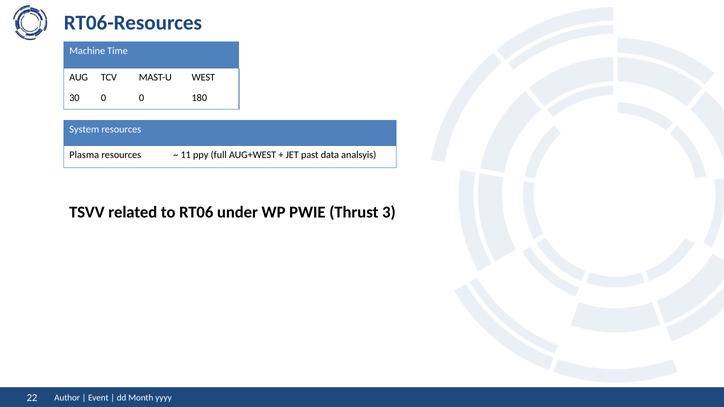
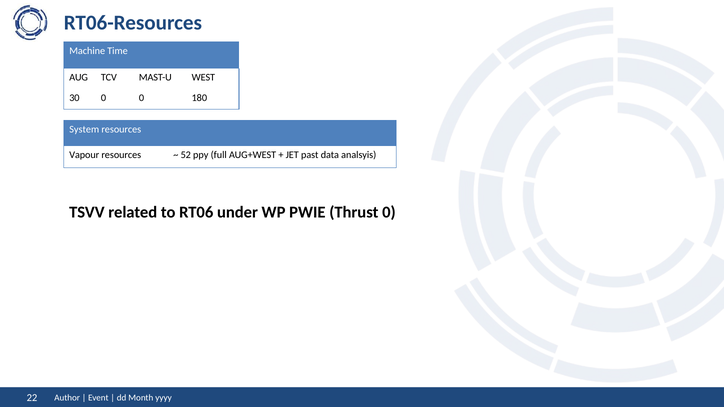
Plasma: Plasma -> Vapour (84, 155)
11: 11 -> 52 (186, 155)
Thrust 3: 3 -> 0 (389, 212)
